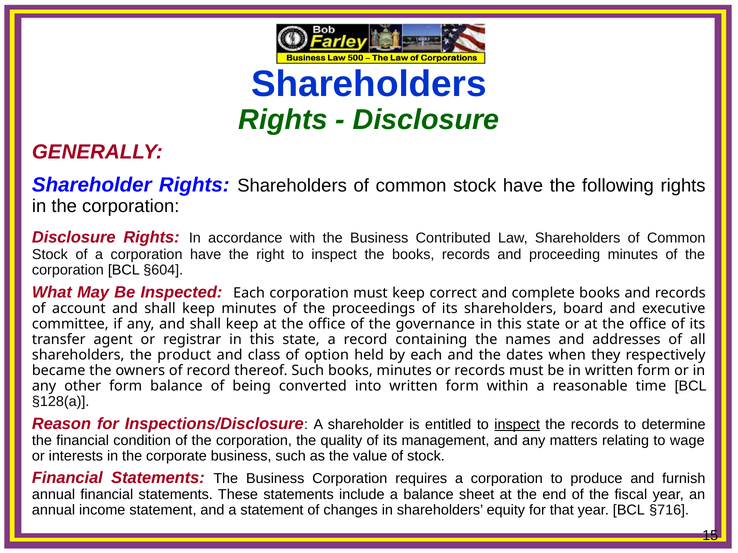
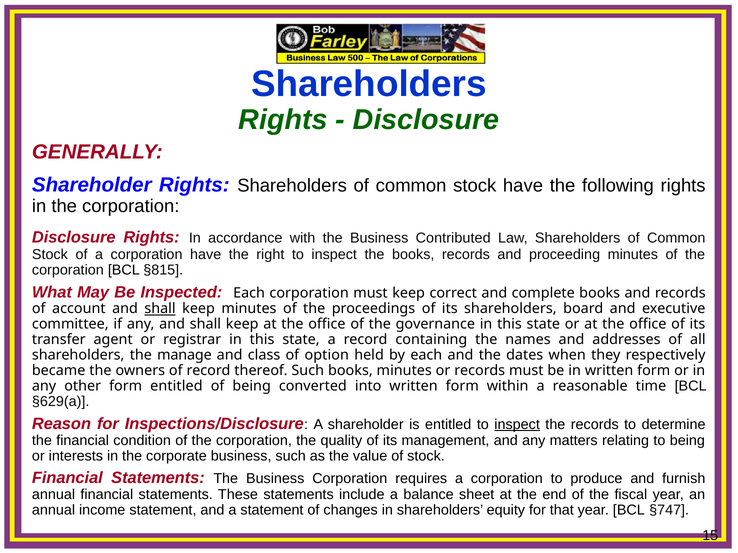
§604: §604 -> §815 (163, 270)
shall underline: none -> present (160, 309)
product: product -> manage (184, 356)
form balance: balance -> entitled (176, 387)
§128(a: §128(a -> §629(a (61, 402)
to wage: wage -> being (687, 441)
§716: §716 -> §747 (669, 511)
